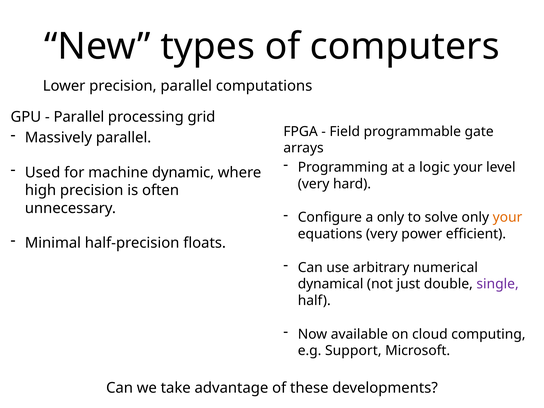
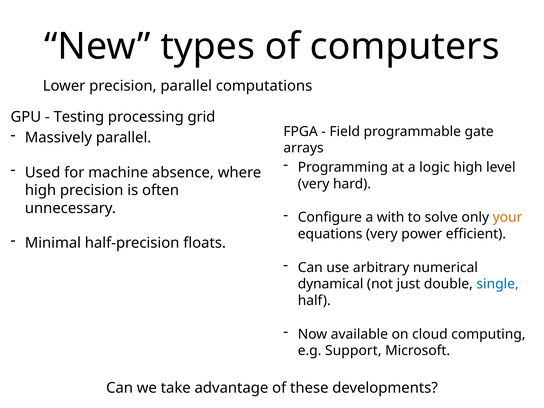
Parallel: Parallel -> Testing (79, 117)
logic your: your -> high (468, 167)
dynamic: dynamic -> absence (183, 172)
a only: only -> with (391, 217)
single colour: purple -> blue (498, 284)
